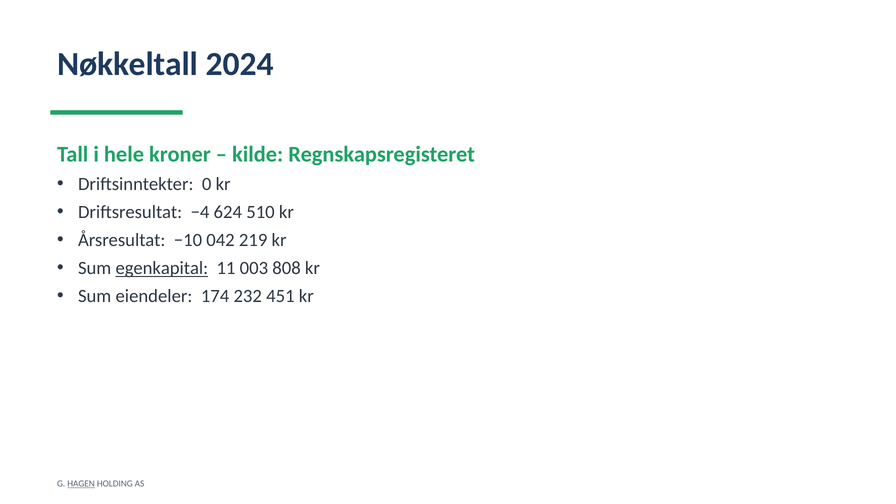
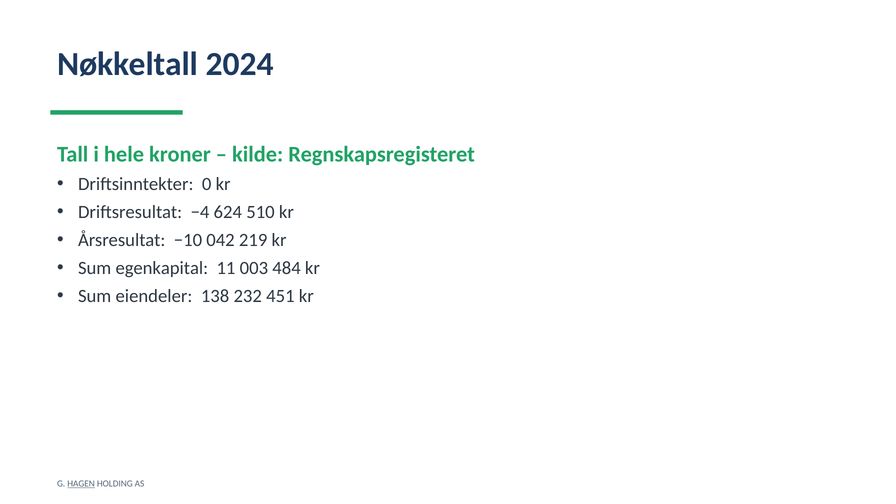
egenkapital underline: present -> none (162, 268)
808: 808 -> 484 (287, 268)
174: 174 -> 138 (215, 296)
